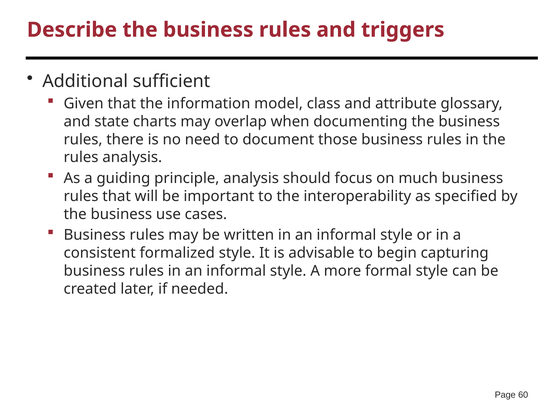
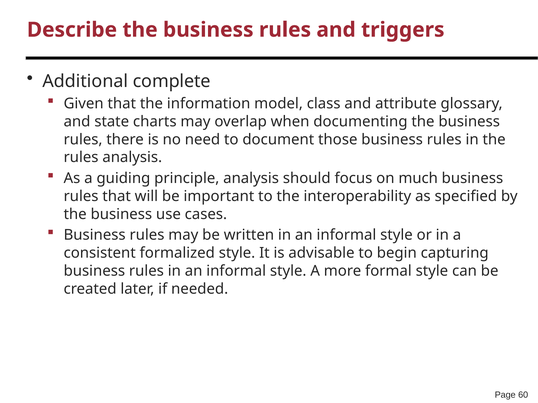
sufficient: sufficient -> complete (172, 81)
